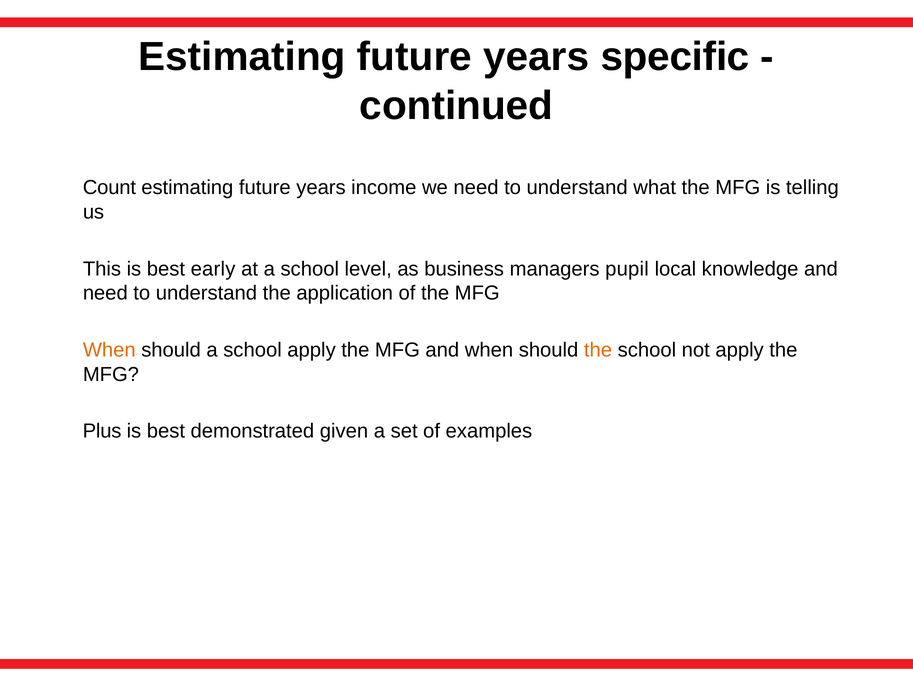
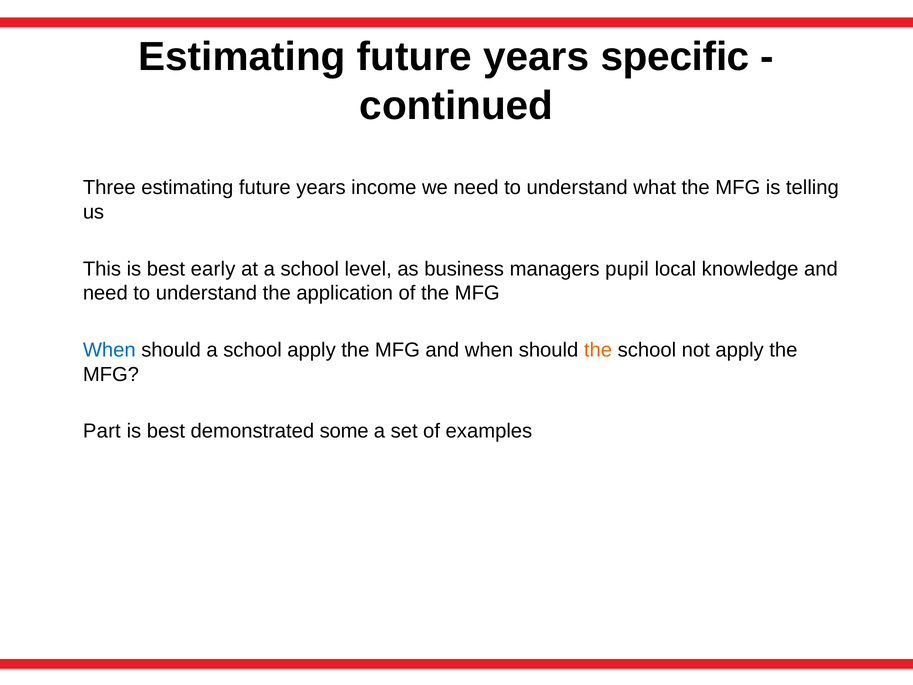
Count: Count -> Three (109, 188)
When colour: orange -> blue (109, 350)
Plus: Plus -> Part (102, 431)
given: given -> some (344, 431)
